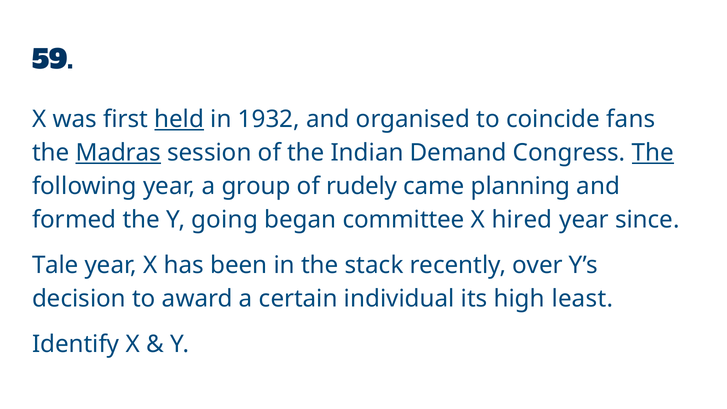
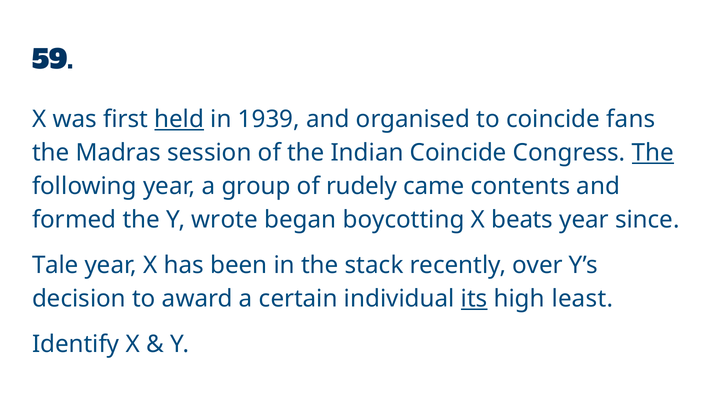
1932: 1932 -> 1939 (269, 119)
Madras underline: present -> none (118, 153)
Indian Demand: Demand -> Coincide (458, 153)
planning: planning -> contents (521, 186)
going: going -> wrote (225, 220)
committee: committee -> boycotting (404, 220)
hired: hired -> beats (522, 220)
its underline: none -> present (474, 299)
